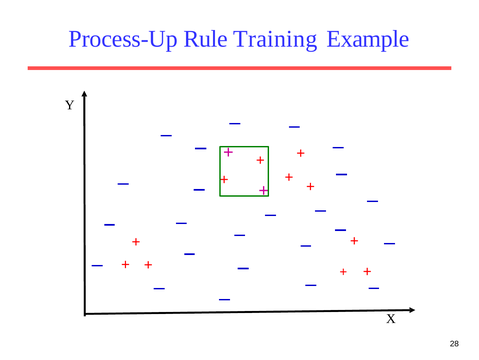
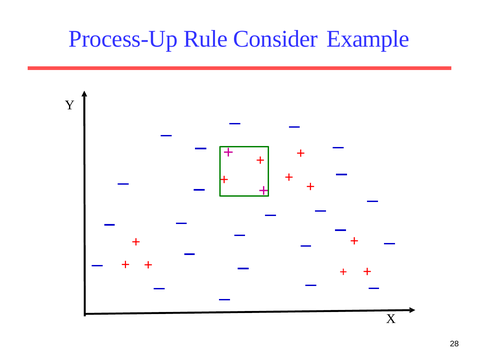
Training: Training -> Consider (276, 39)
